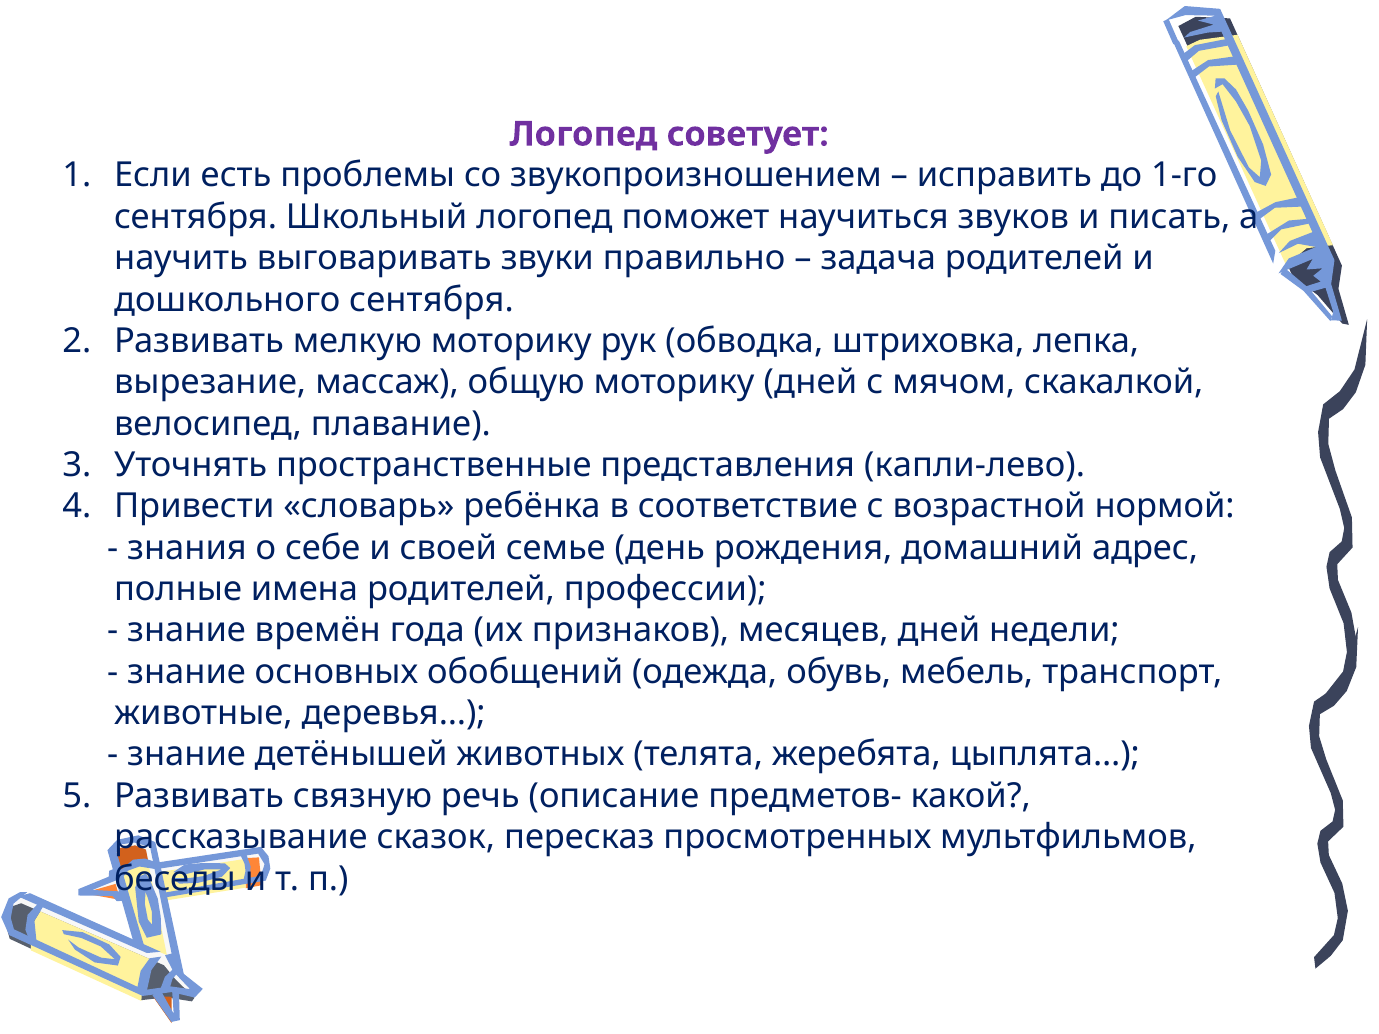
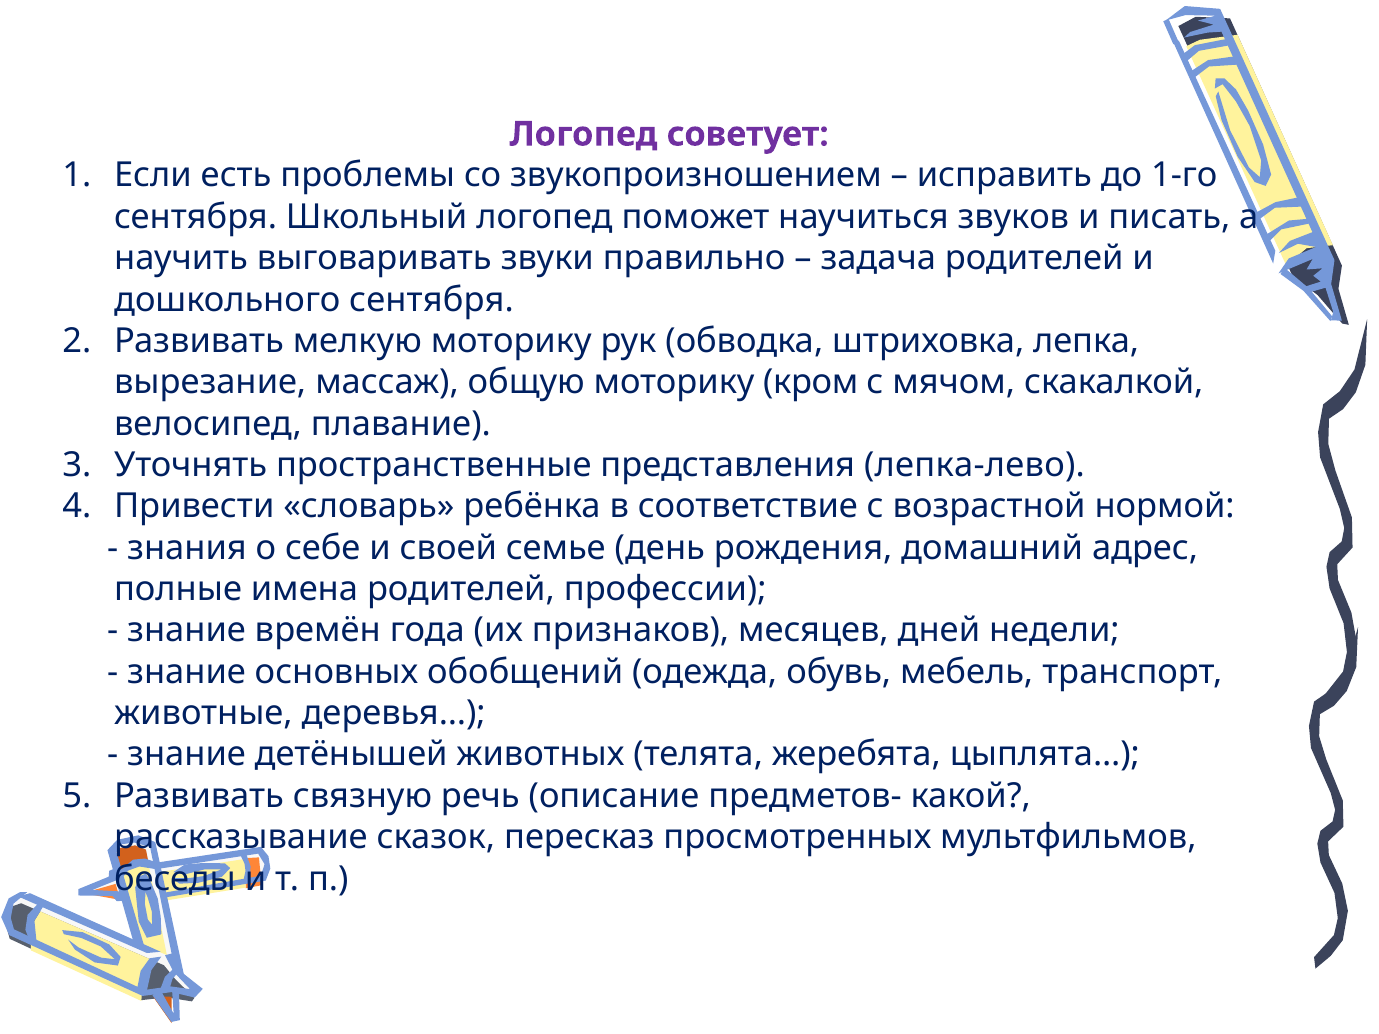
моторику дней: дней -> кром (811, 382)
капли-лево: капли-лево -> лепка-лево (974, 465)
